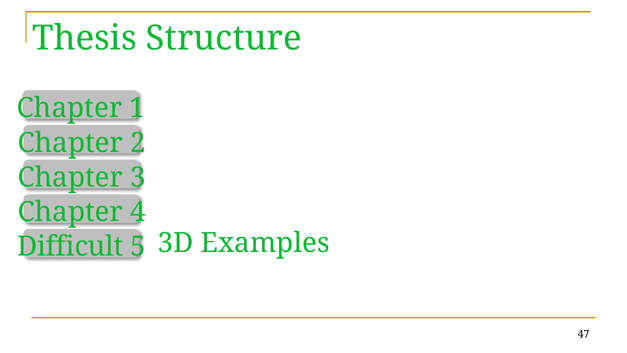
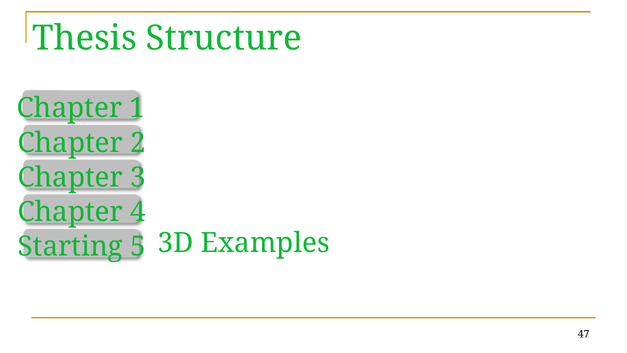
Difficult: Difficult -> Starting (70, 246)
